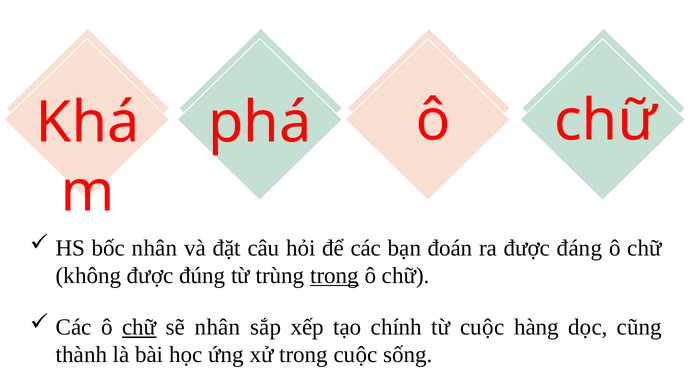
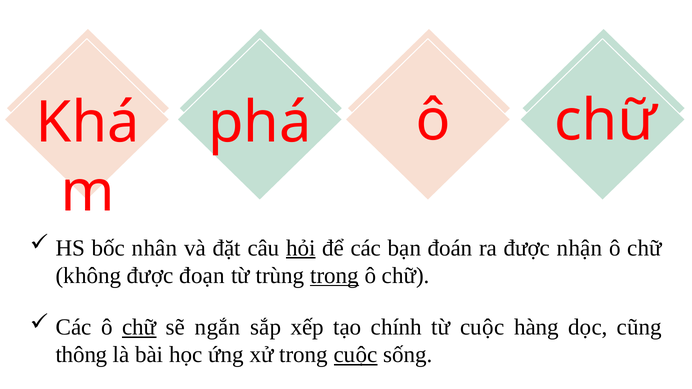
hỏi underline: none -> present (301, 248)
đáng: đáng -> nhận (579, 248)
đúng: đúng -> đoạn (202, 276)
sẽ nhân: nhân -> ngắn (218, 327)
thành: thành -> thông (82, 355)
cuộc underline: none -> present (356, 355)
